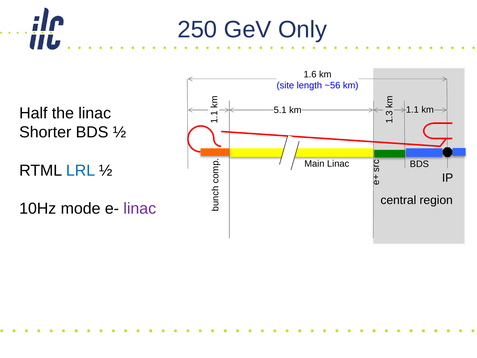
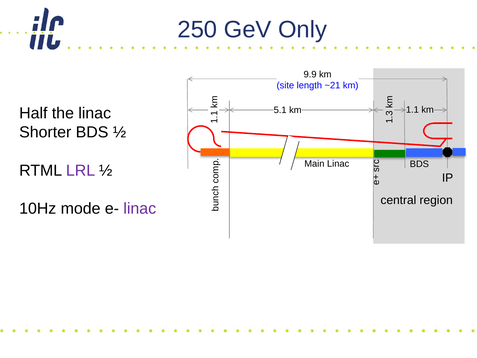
1.6: 1.6 -> 9.9 (310, 74)
~56: ~56 -> ~21 (332, 86)
LRL colour: blue -> purple (81, 170)
